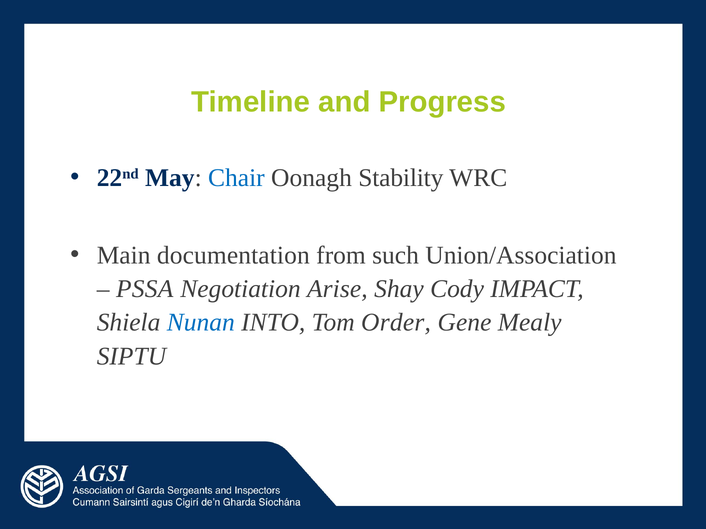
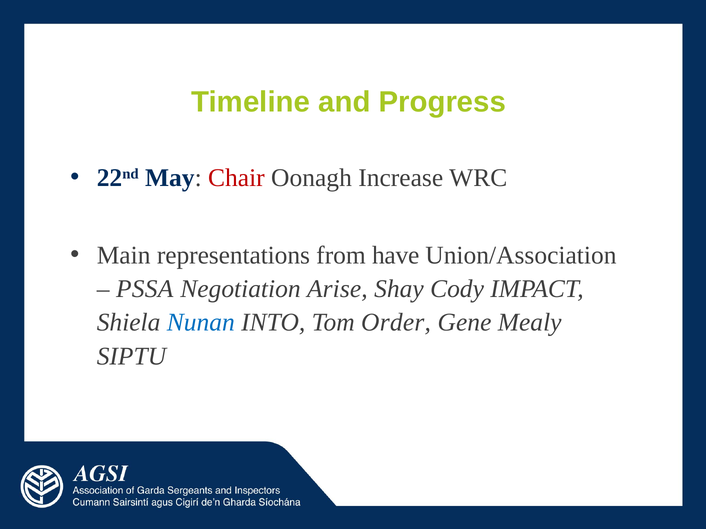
Chair colour: blue -> red (236, 178)
Stability: Stability -> Increase (401, 178)
documentation: documentation -> representations (233, 256)
such: such -> have (396, 256)
